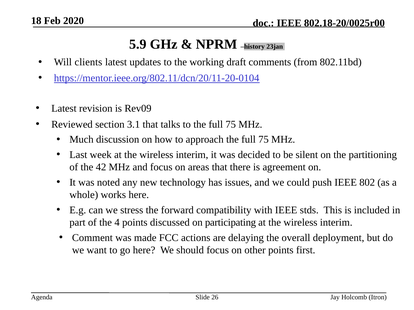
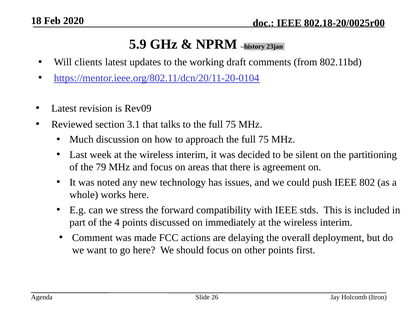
42: 42 -> 79 (101, 167)
participating: participating -> immediately (231, 223)
